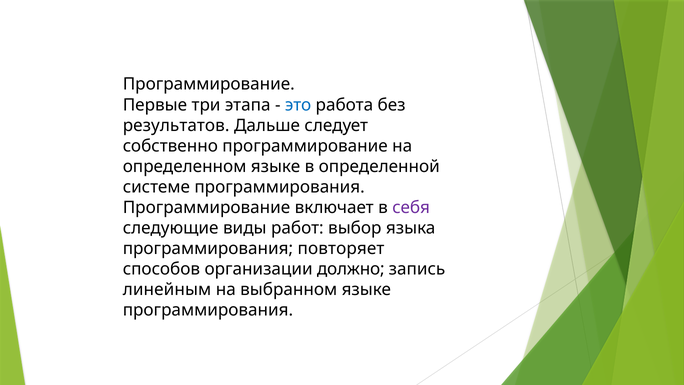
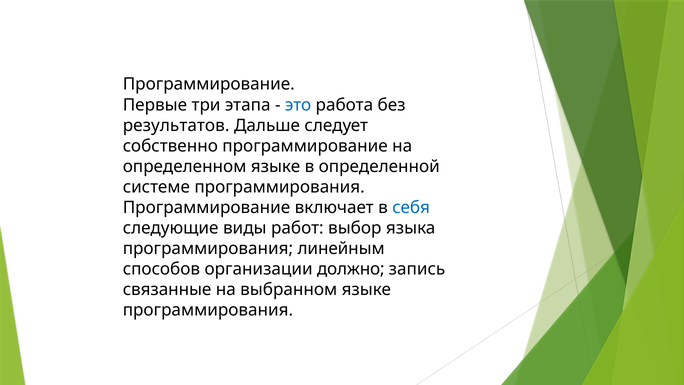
себя colour: purple -> blue (411, 207)
повторяет: повторяет -> линейным (341, 248)
линейным: линейным -> связанные (167, 289)
